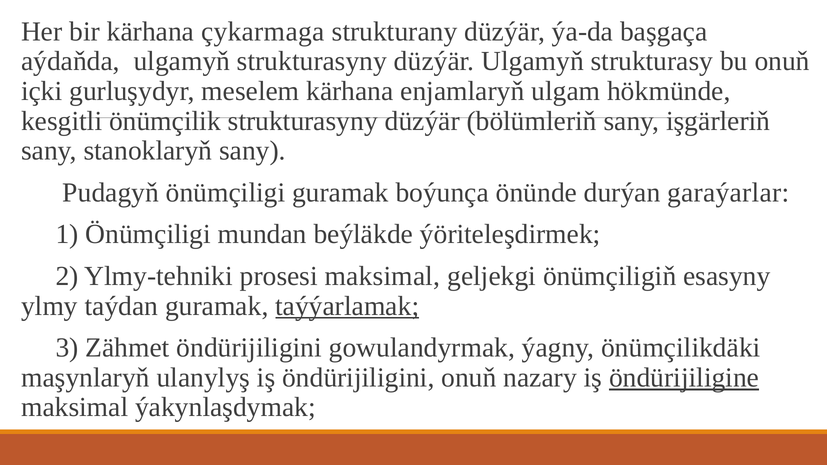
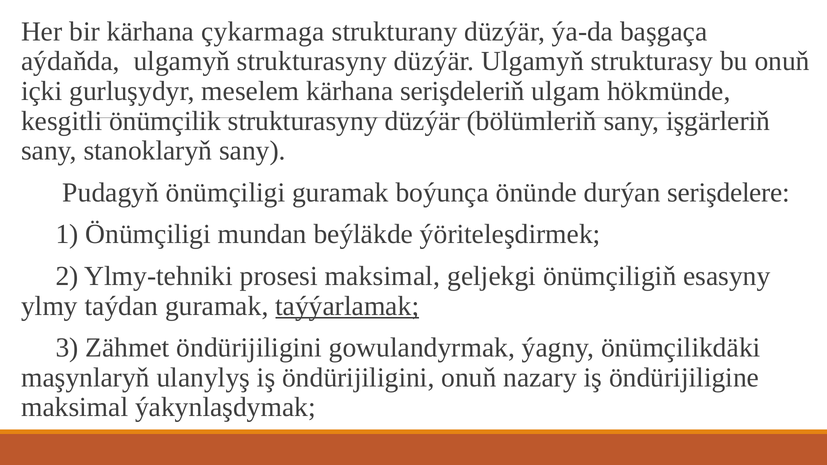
enjamlaryň: enjamlaryň -> serişdeleriň (463, 91)
garaýarlar: garaýarlar -> serişdelere (729, 193)
öndürijiligine underline: present -> none (684, 378)
